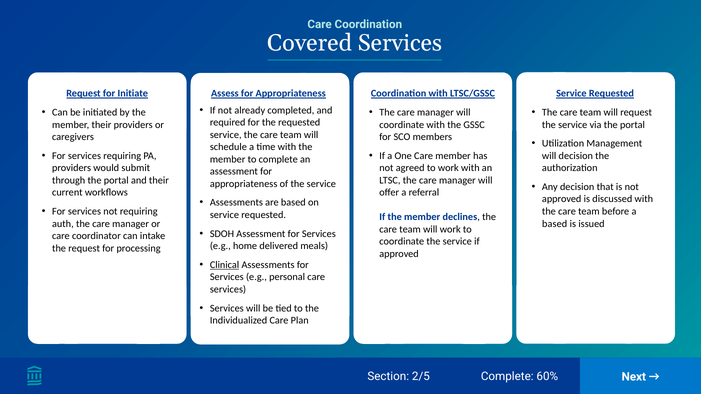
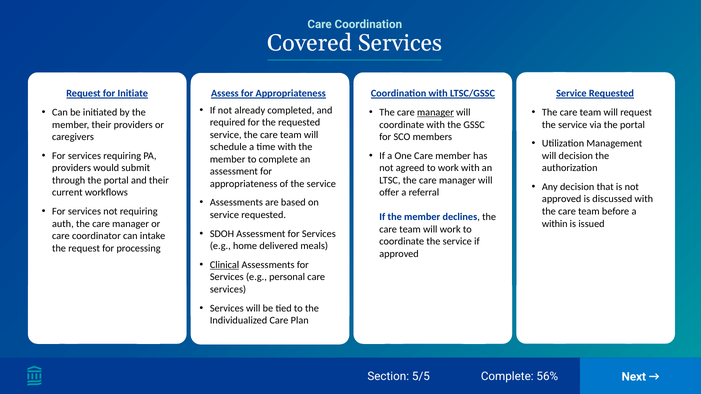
manager underline: none -> present (435, 112)
based: based -> within (555, 224)
2/5: 2/5 -> 5/5 (421, 377)
60%: 60% -> 56% (547, 377)
